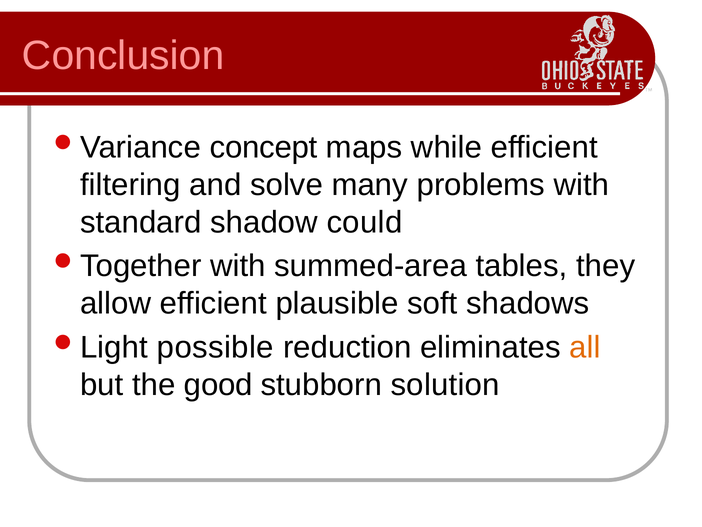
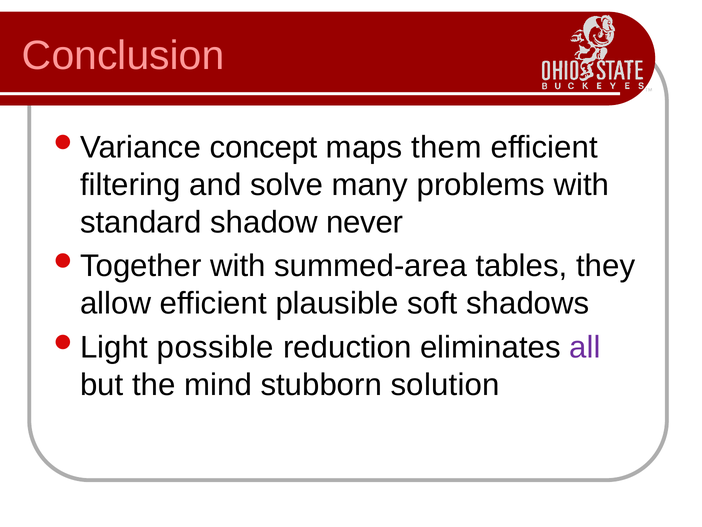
while: while -> them (446, 147)
could: could -> never (365, 222)
all colour: orange -> purple (585, 347)
good: good -> mind (218, 384)
